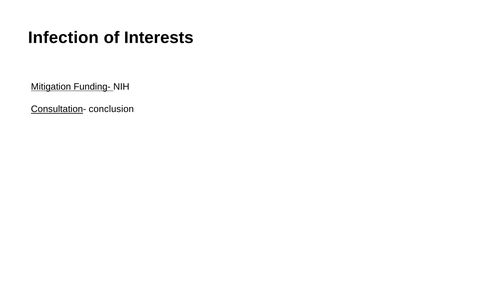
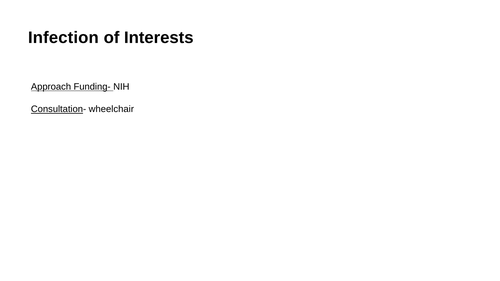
Mitigation: Mitigation -> Approach (51, 87)
conclusion: conclusion -> wheelchair (111, 109)
